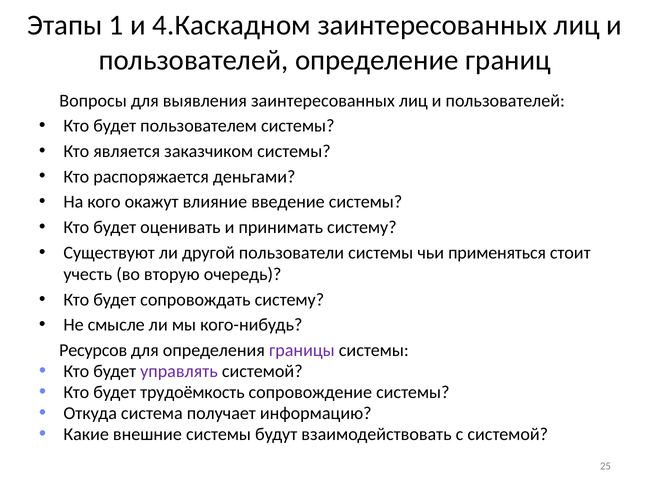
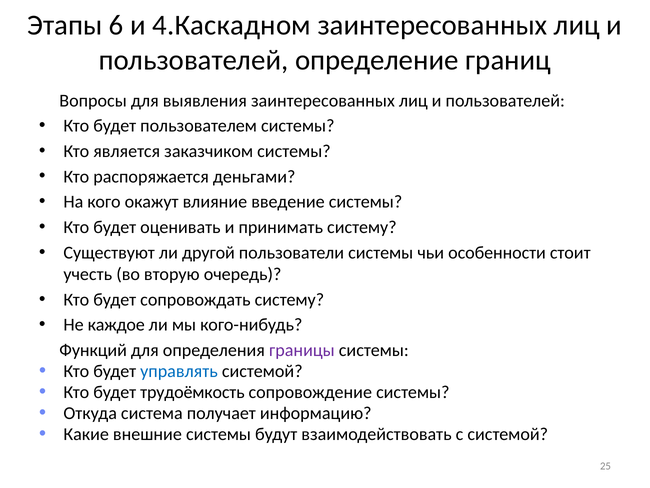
1: 1 -> 6 (116, 25)
применяться: применяться -> особенности (497, 252)
смысле: смысле -> каждое (116, 325)
Ресурсов: Ресурсов -> Функций (93, 350)
управлять colour: purple -> blue (179, 371)
